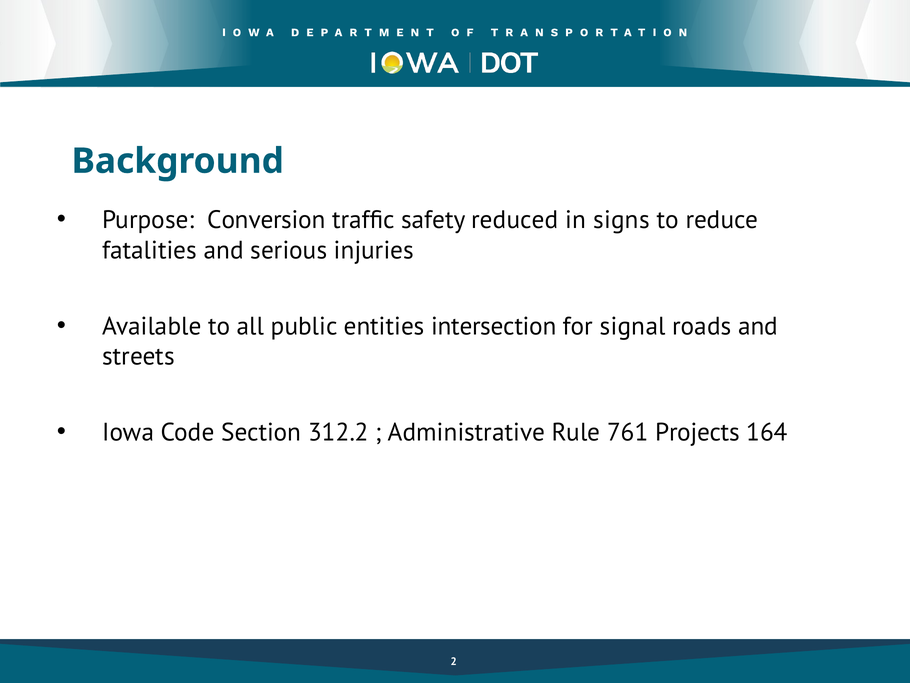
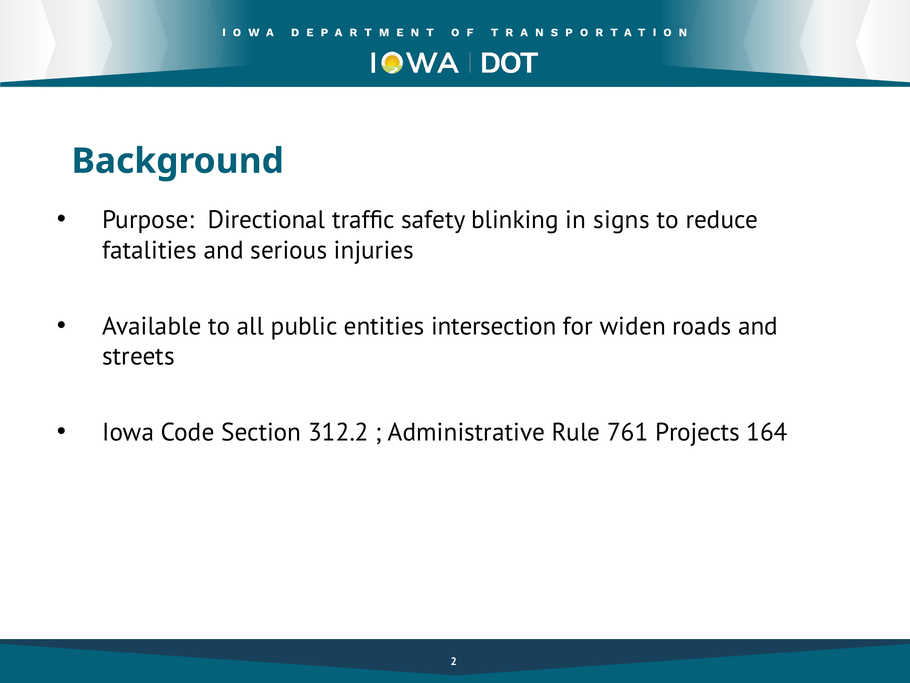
Conversion: Conversion -> Directional (266, 220)
reduced: reduced -> blinking (515, 220)
signal: signal -> widen (633, 326)
